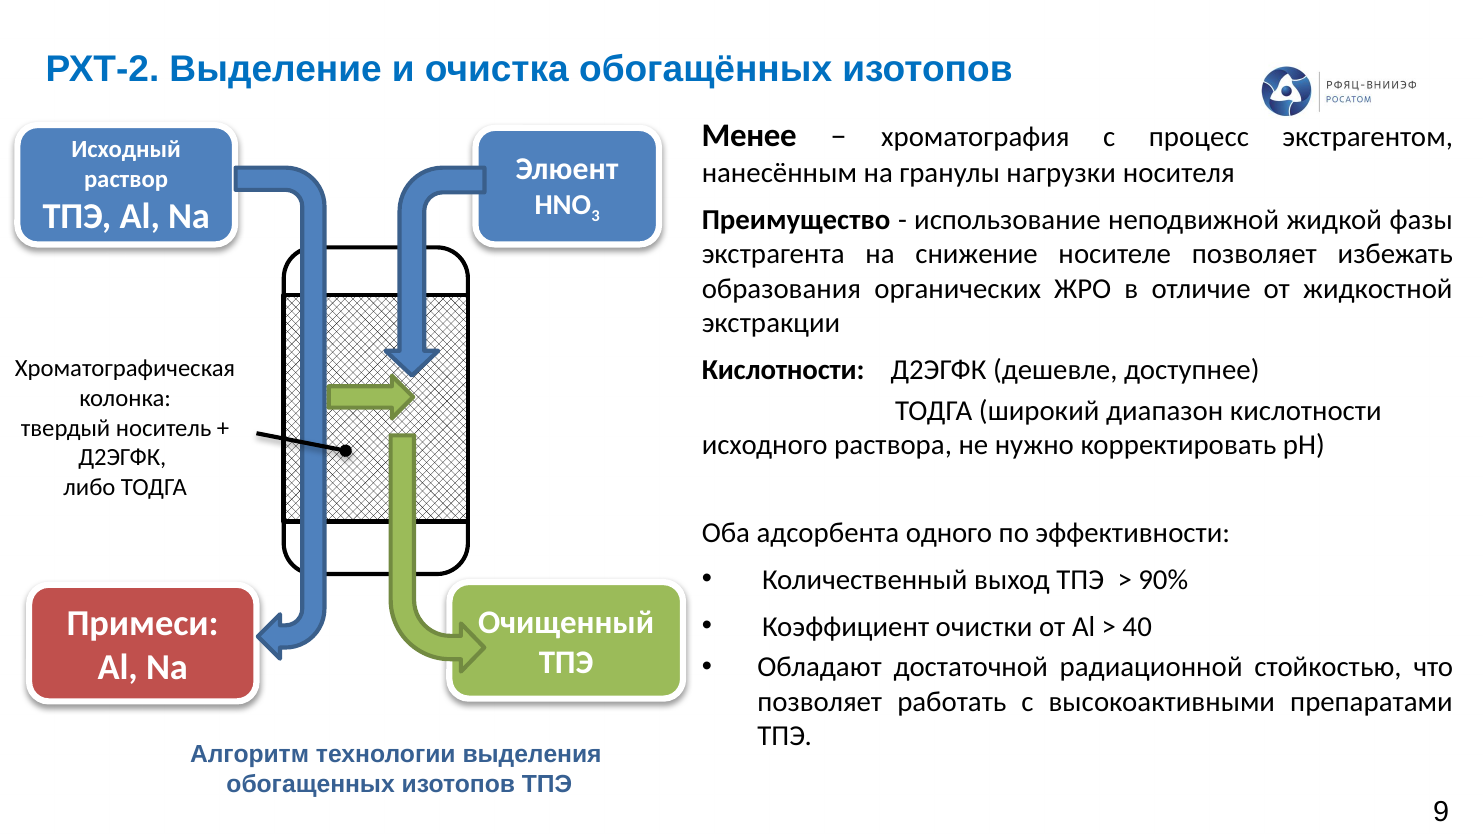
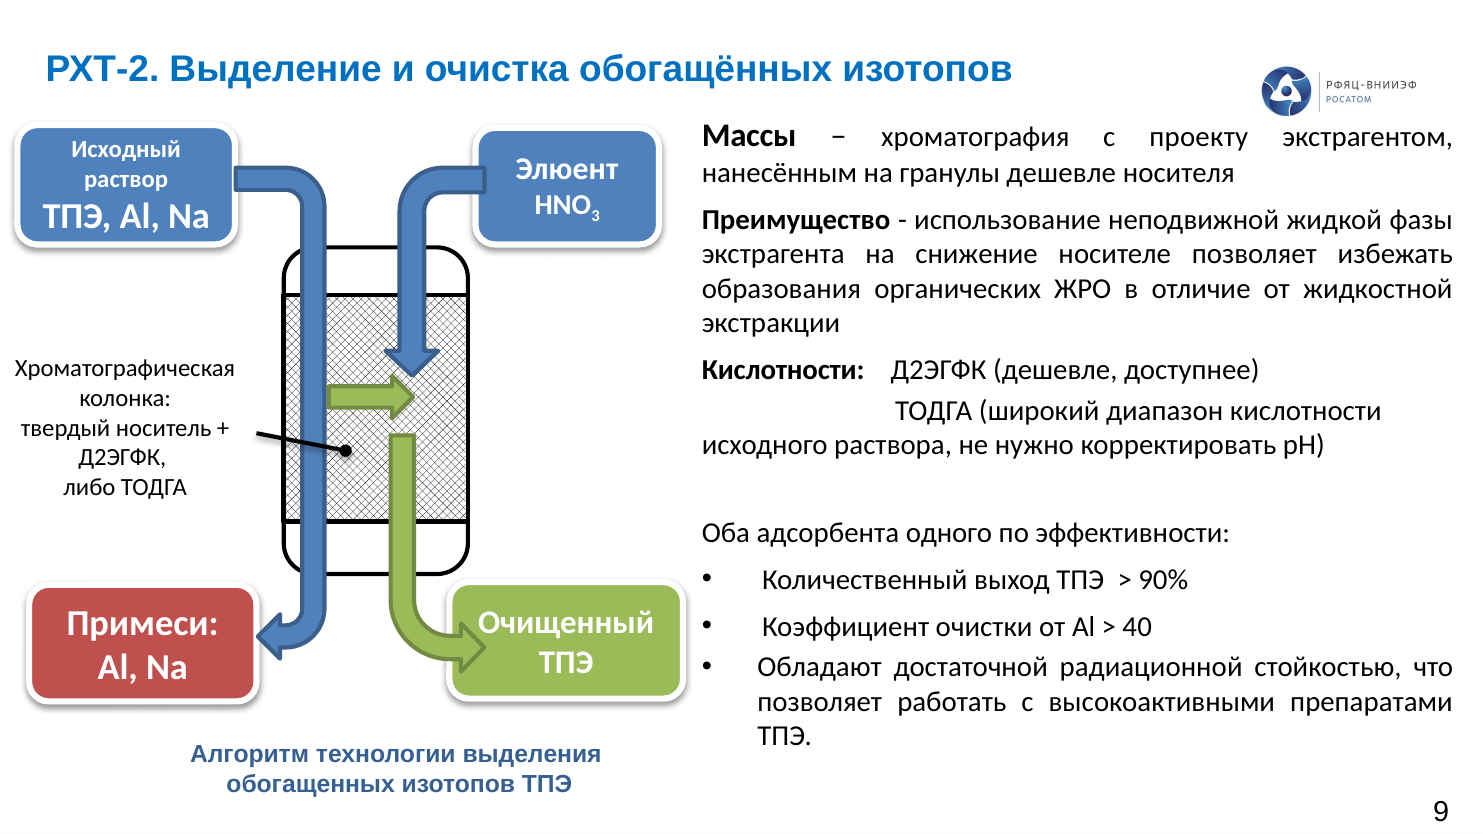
Менее: Менее -> Массы (749, 136)
процесс: процесс -> проекту (1199, 137)
гранулы нагрузки: нагрузки -> дешевле (1061, 173)
